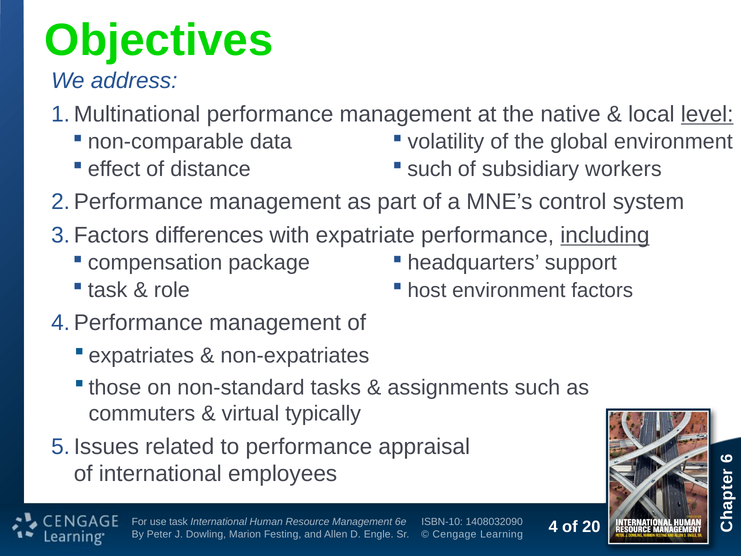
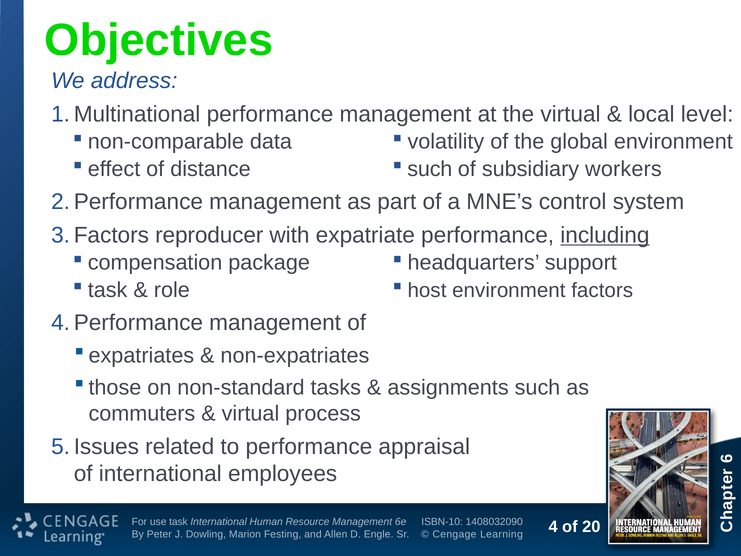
the native: native -> virtual (570, 114)
level underline: present -> none (707, 114)
differences: differences -> reproducer (209, 235)
typically: typically -> process (323, 414)
